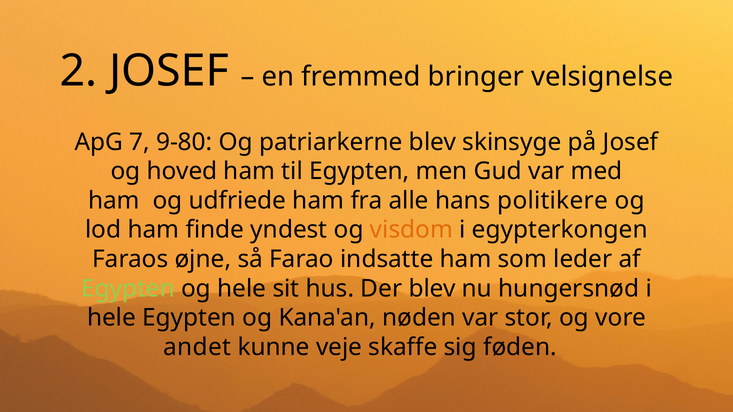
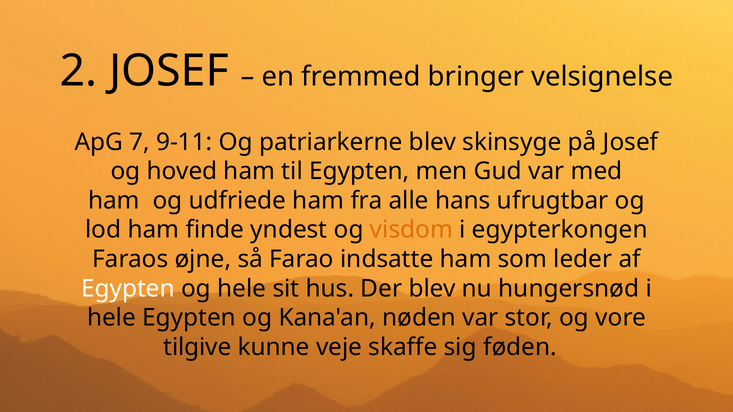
9-80: 9-80 -> 9-11 (184, 142)
politikere: politikere -> ufrugtbar (553, 201)
Egypten colour: light green -> white (128, 289)
andet: andet -> tilgive (197, 347)
